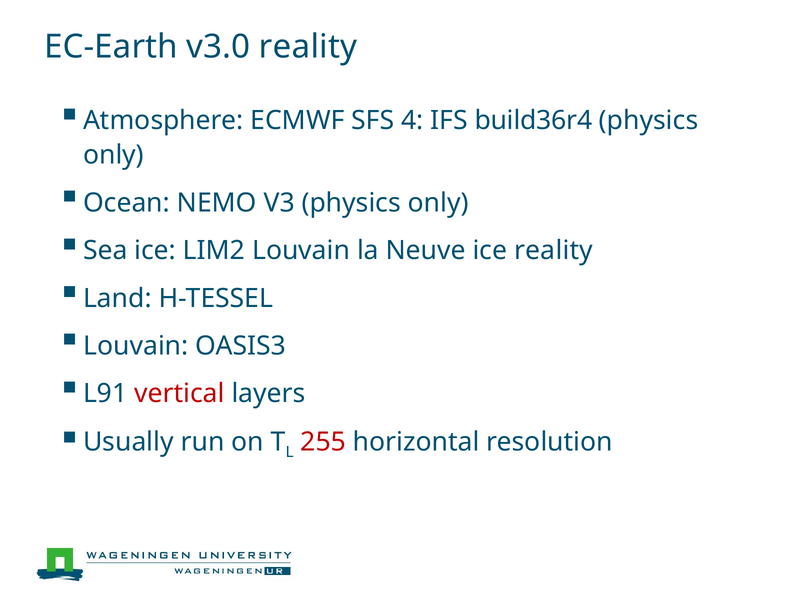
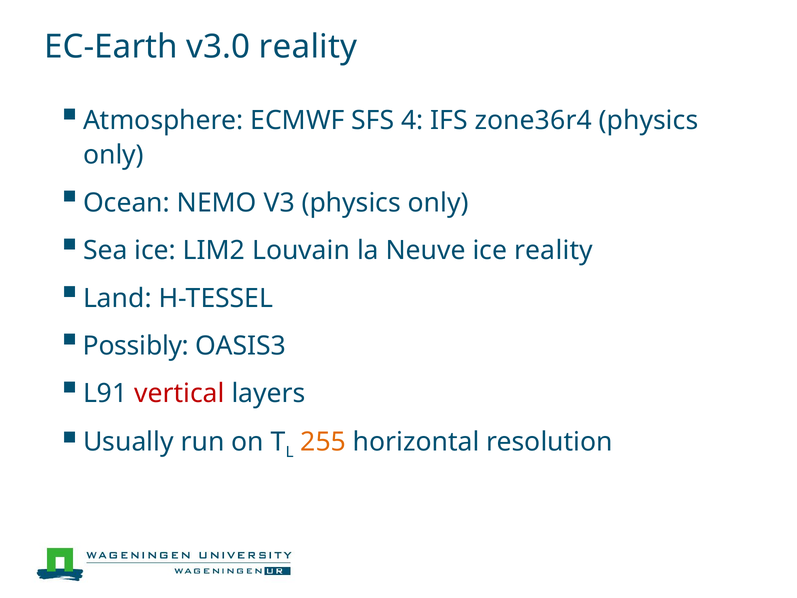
build36r4: build36r4 -> zone36r4 (533, 121)
Louvain: Louvain -> Possibly (136, 346)
255 colour: red -> orange (323, 442)
